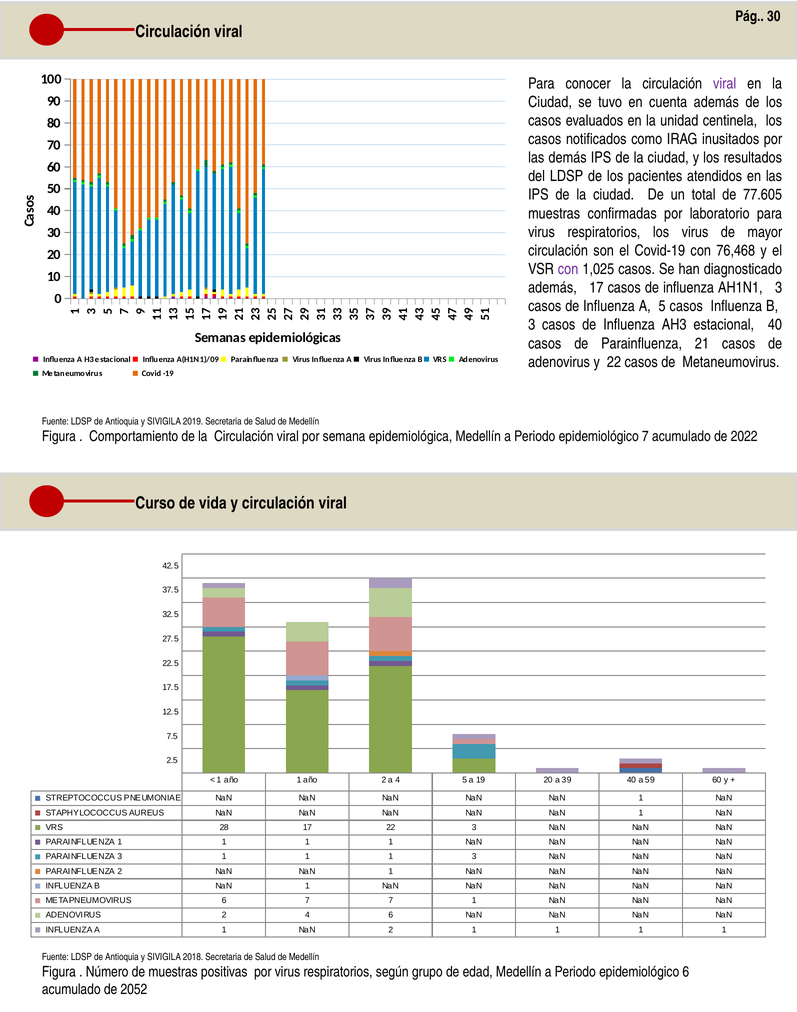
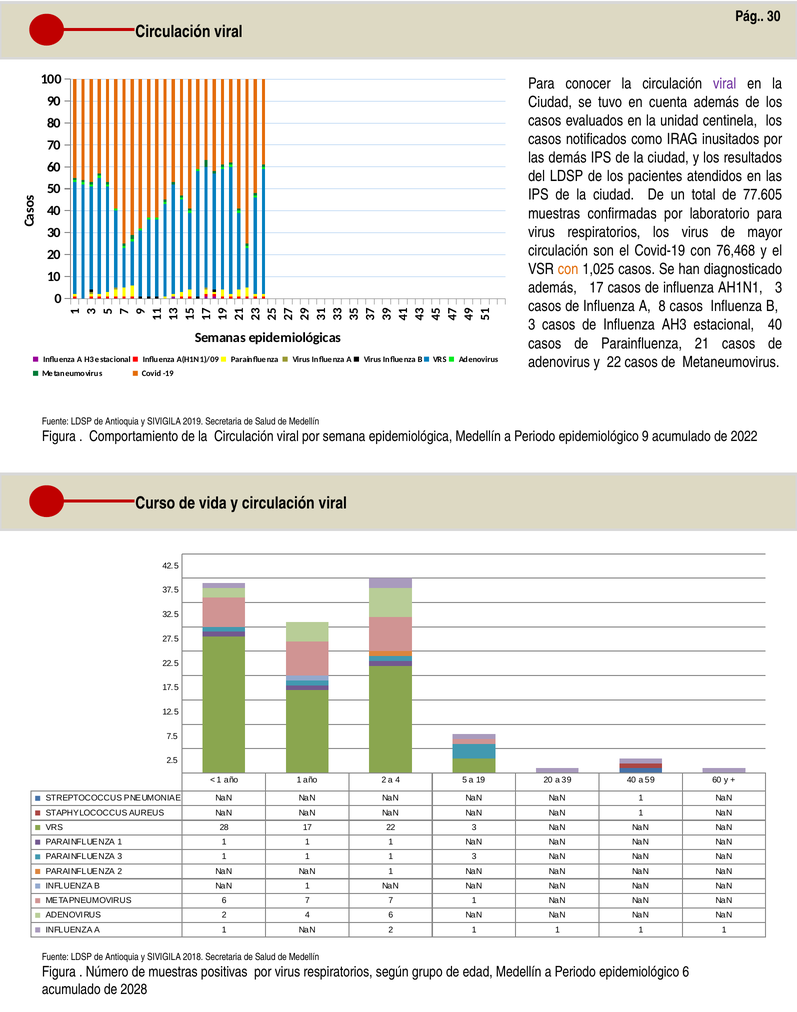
con colour: purple -> orange (568, 269)
A 5: 5 -> 8 (662, 306)
epidemiológico 7: 7 -> 9 (645, 437)
2052: 2052 -> 2028 (134, 990)
